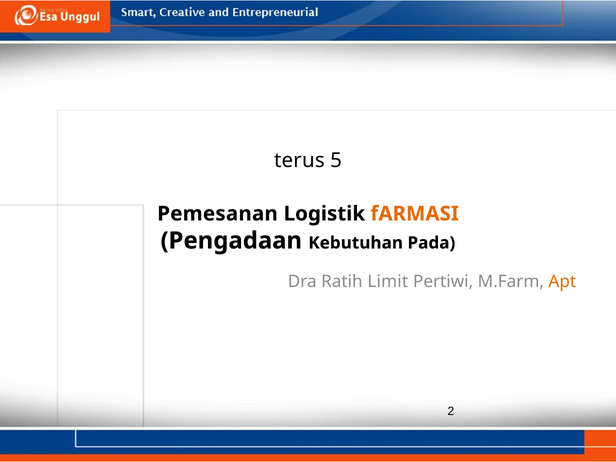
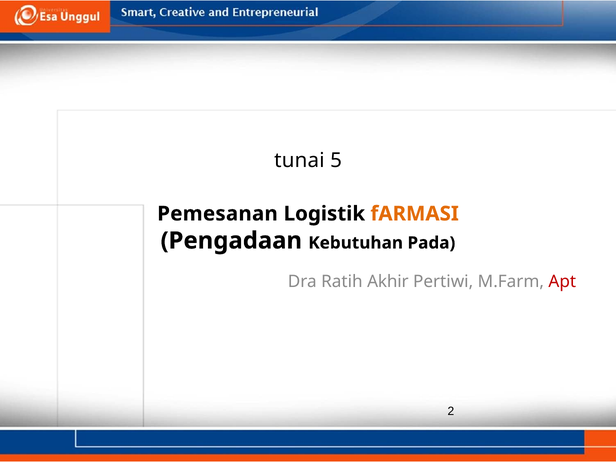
terus: terus -> tunai (299, 160)
Limit: Limit -> Akhir (388, 281)
Apt colour: orange -> red (562, 281)
